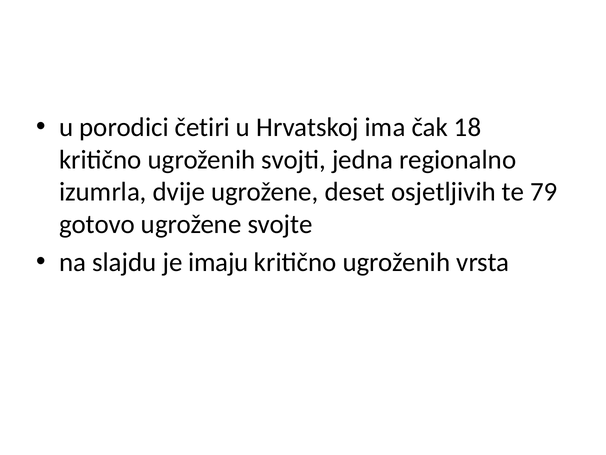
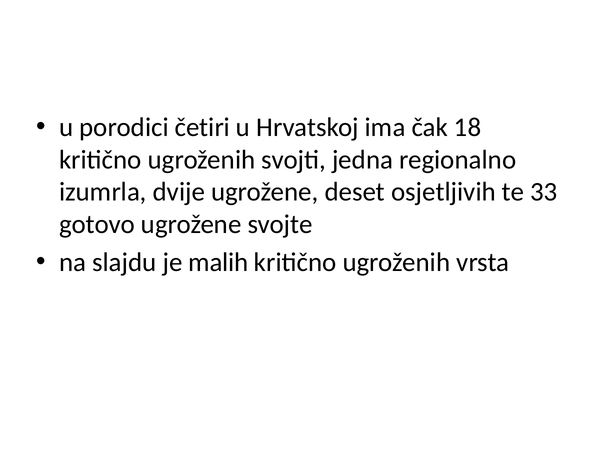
79: 79 -> 33 (544, 192)
imaju: imaju -> malih (218, 262)
